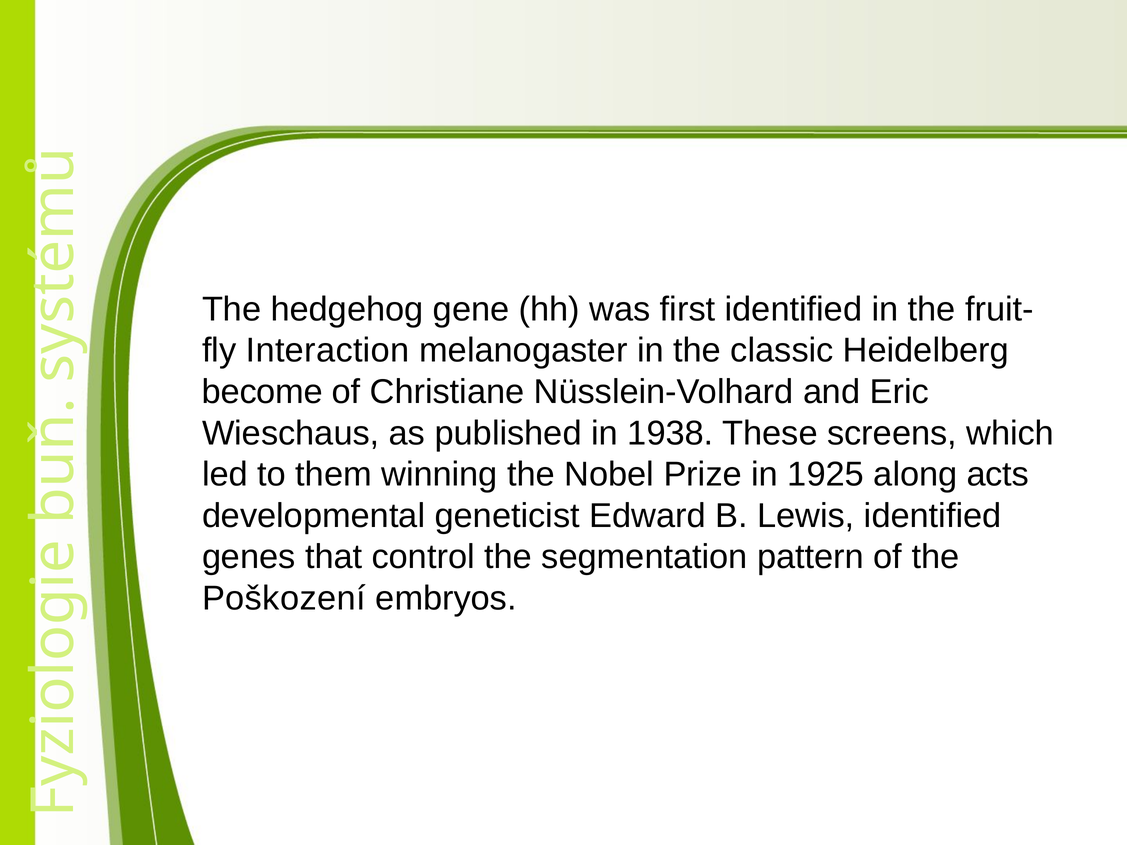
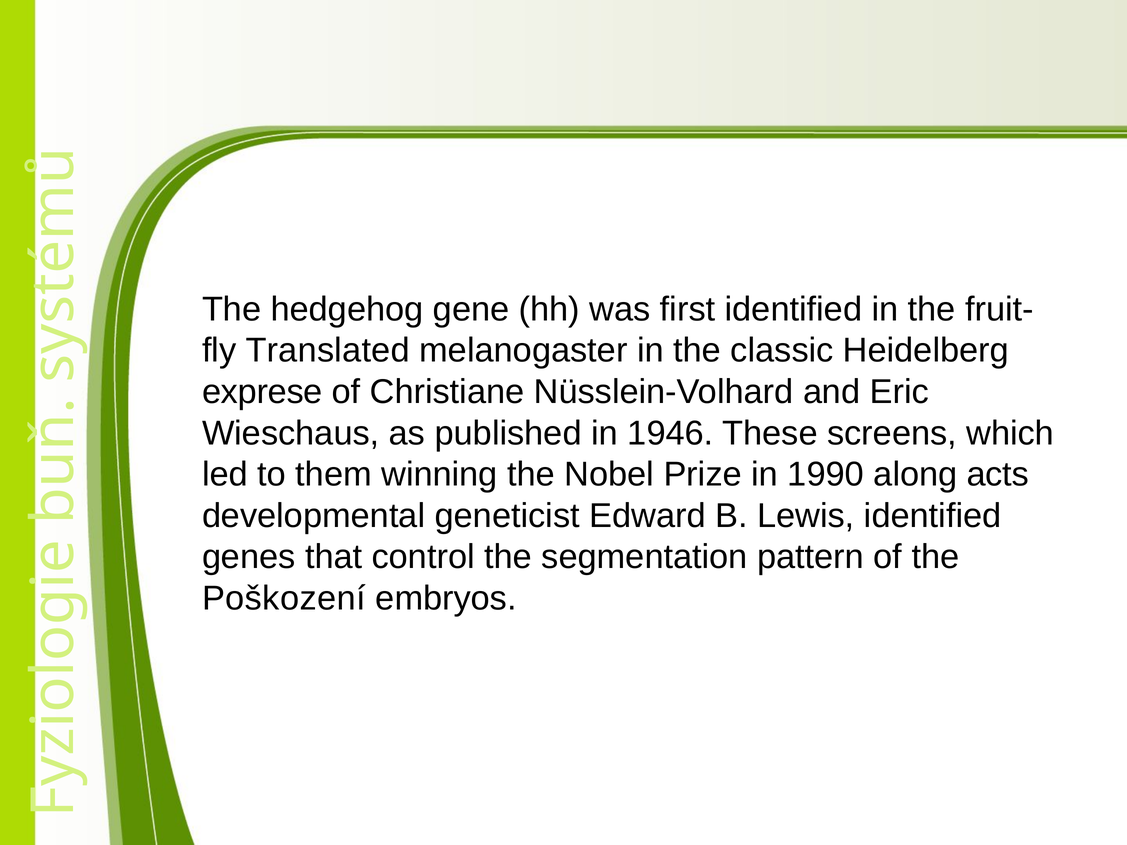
Interaction: Interaction -> Translated (328, 351)
become: become -> exprese (262, 392)
1938: 1938 -> 1946 (670, 433)
1925: 1925 -> 1990 (826, 475)
